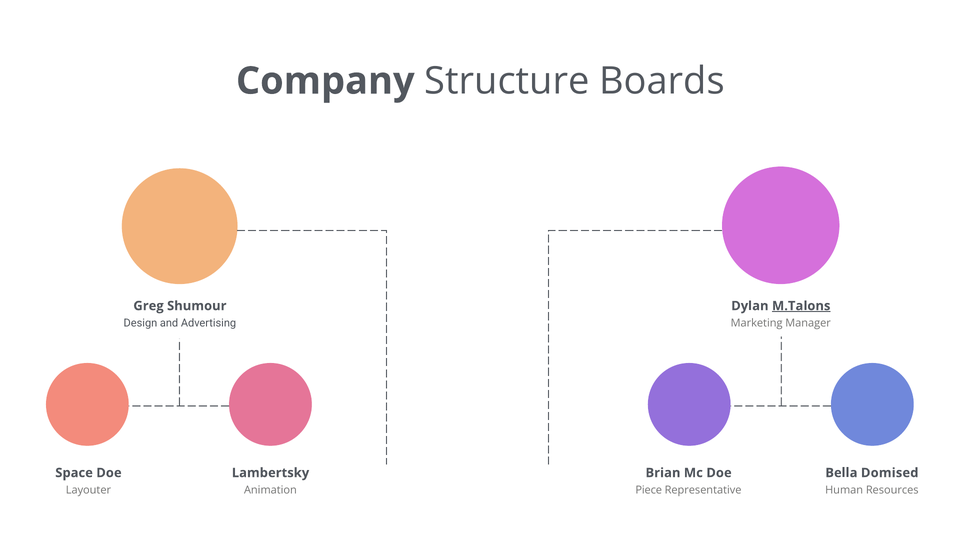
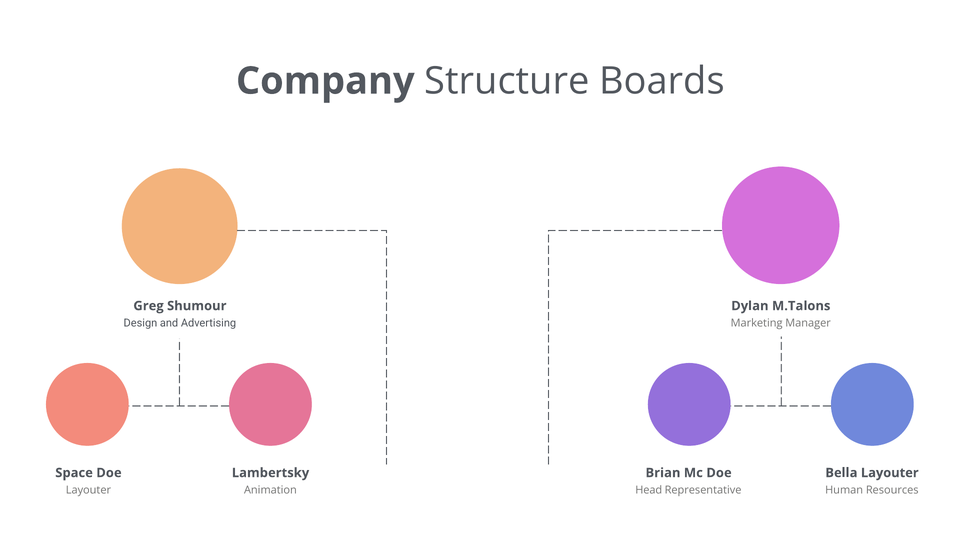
M.Talons underline: present -> none (801, 306)
Bella Domised: Domised -> Layouter (890, 472)
Piece: Piece -> Head (649, 490)
